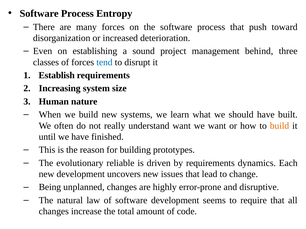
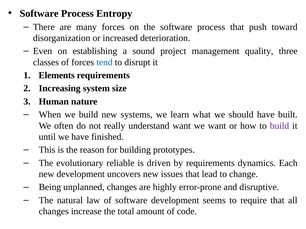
behind: behind -> quality (259, 51)
Establish: Establish -> Elements (57, 76)
build colour: orange -> purple (280, 126)
